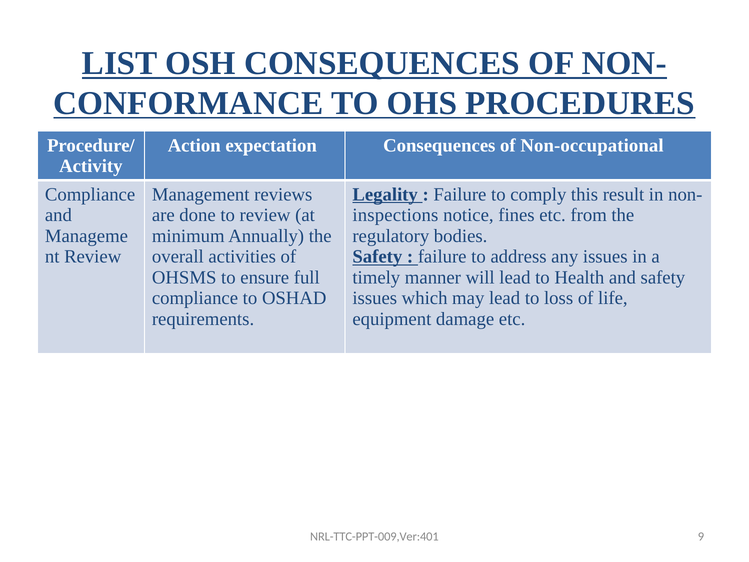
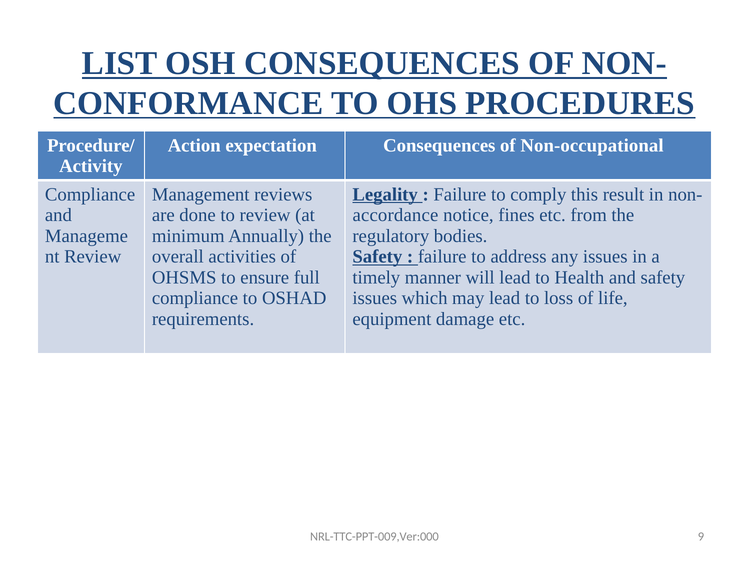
inspections: inspections -> accordance (395, 215)
NRL-TTC-PPT-009,Ver:401: NRL-TTC-PPT-009,Ver:401 -> NRL-TTC-PPT-009,Ver:000 (374, 536)
